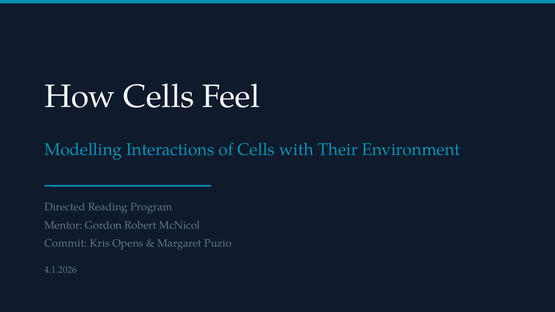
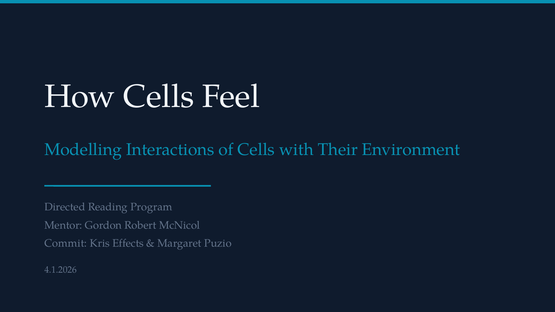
Opens: Opens -> Effects (128, 243)
